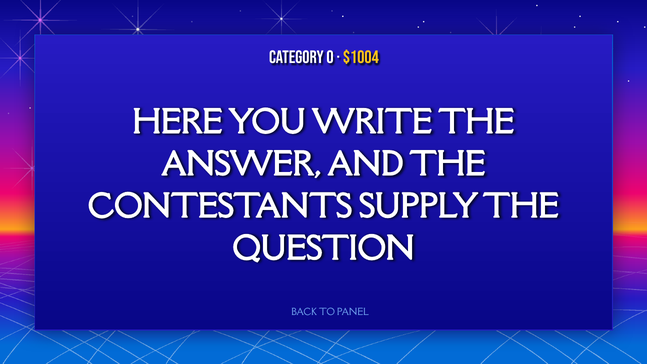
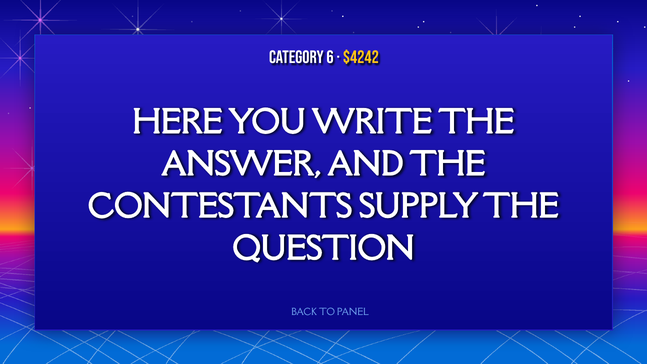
0: 0 -> 6 (330, 57)
$1004: $1004 -> $4242 (361, 57)
